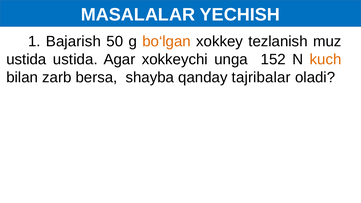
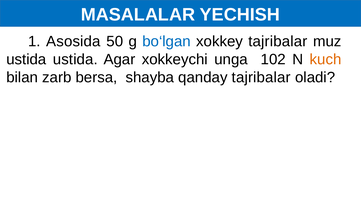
Bajarish: Bajarish -> Asosida (73, 41)
bo‘lgan colour: orange -> blue (167, 41)
xokkey tezlanish: tezlanish -> tajribalar (278, 41)
152: 152 -> 102 (273, 59)
